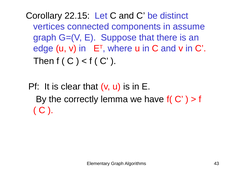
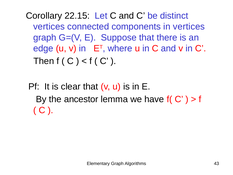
in assume: assume -> vertices (189, 27)
correctly: correctly -> ancestor (81, 99)
